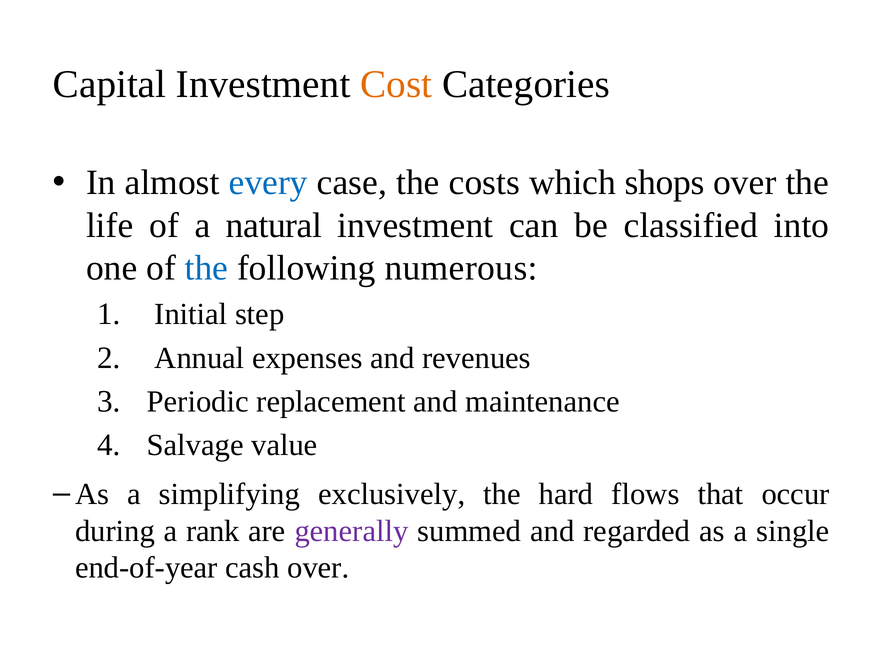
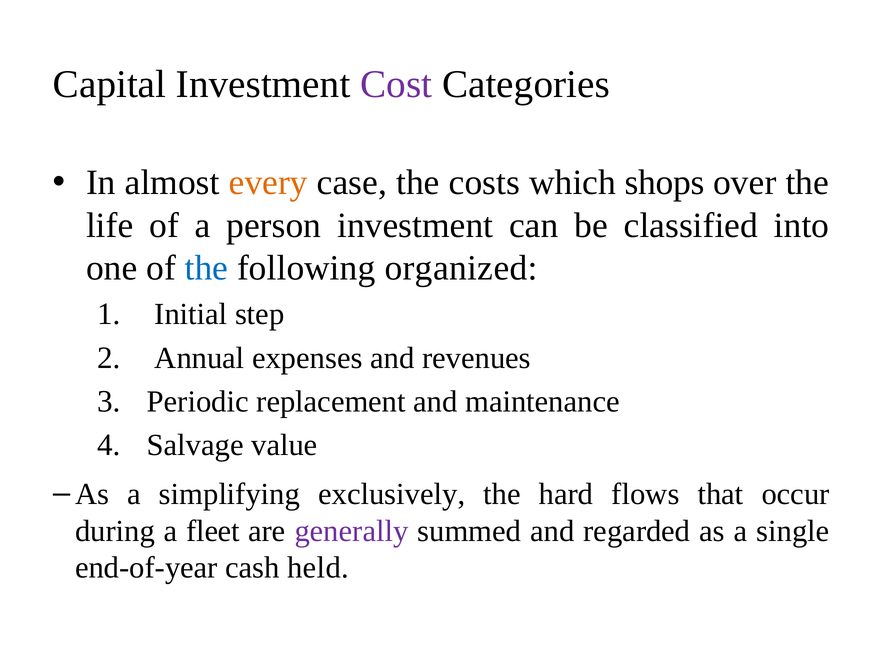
Cost colour: orange -> purple (396, 84)
every colour: blue -> orange (268, 183)
natural: natural -> person (274, 225)
numerous: numerous -> organized (461, 268)
rank: rank -> fleet (213, 531)
cash over: over -> held (318, 568)
